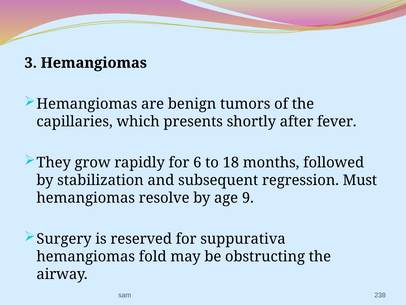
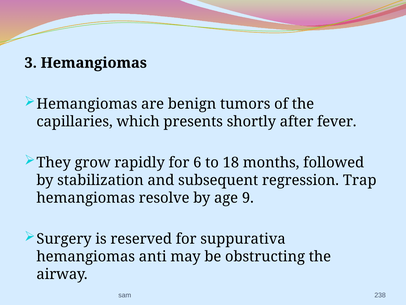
Must: Must -> Trap (360, 180)
fold: fold -> anti (153, 256)
